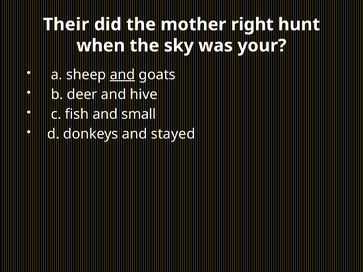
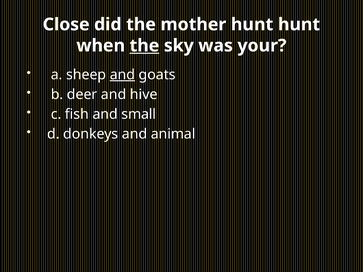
Their: Their -> Close (66, 25)
mother right: right -> hunt (252, 25)
the underline: none -> present (144, 46)
stayed: stayed -> animal (173, 134)
